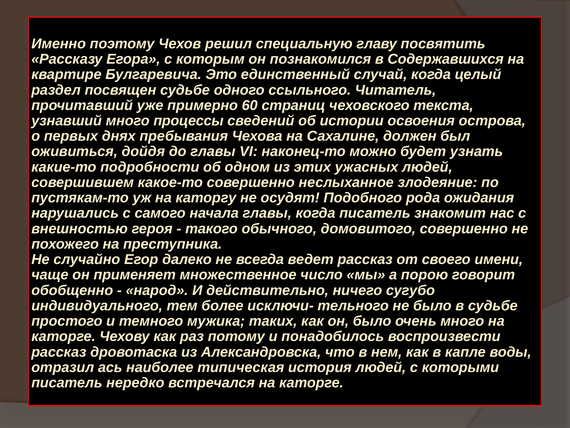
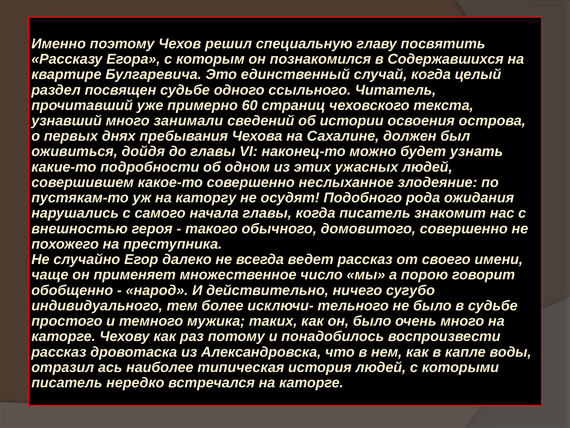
процессы: процессы -> занимали (188, 121)
